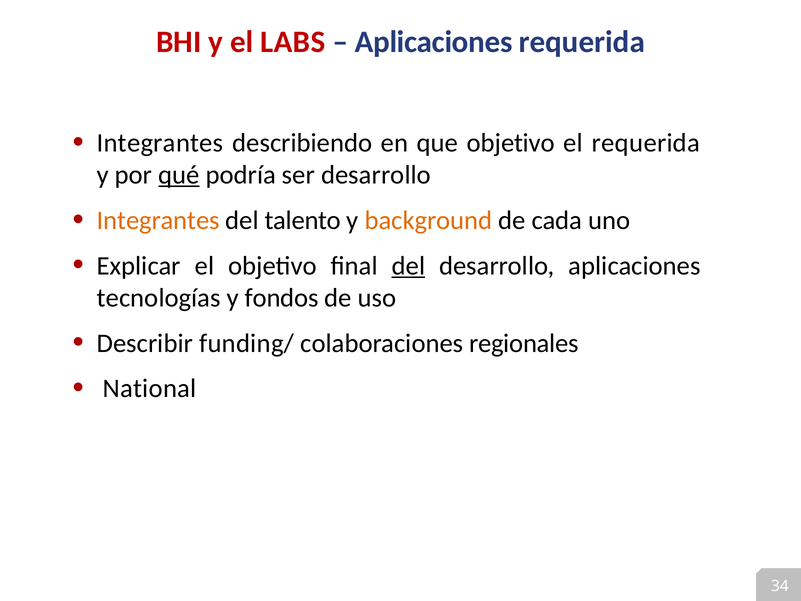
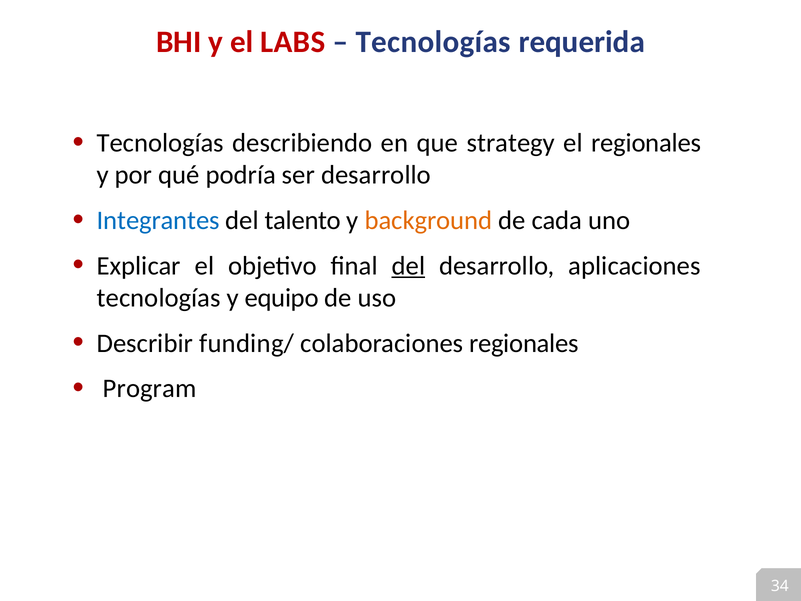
Aplicaciones: Aplicaciones -> Tecnologías (433, 42)
Integrantes: Integrantes -> Tecnologías (160, 143)
que objetivo: objetivo -> strategy (511, 143)
el requerida: requerida -> regionales (646, 143)
qué underline: present -> none (179, 175)
Integrantes colour: orange -> blue (158, 220)
fondos: fondos -> equipo (282, 298)
National: National -> Program (150, 388)
